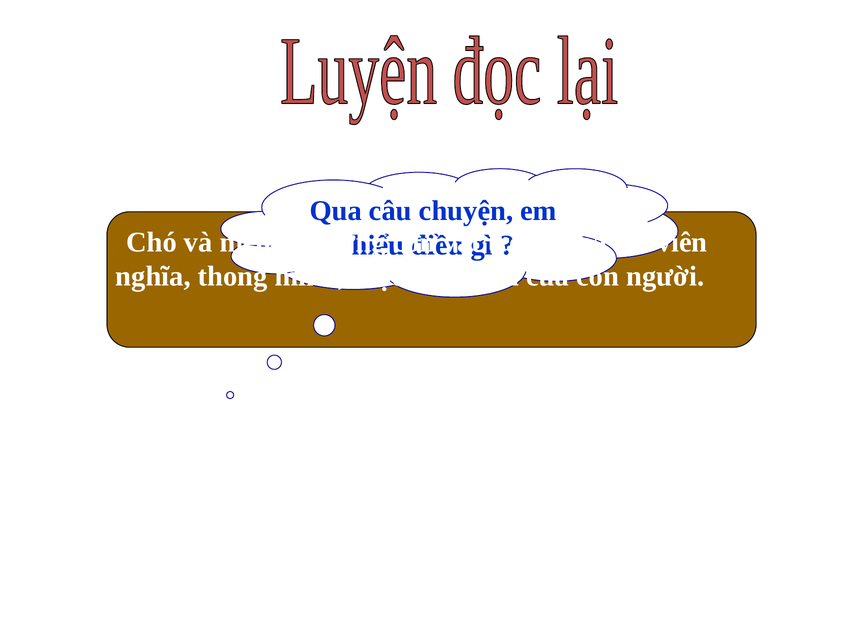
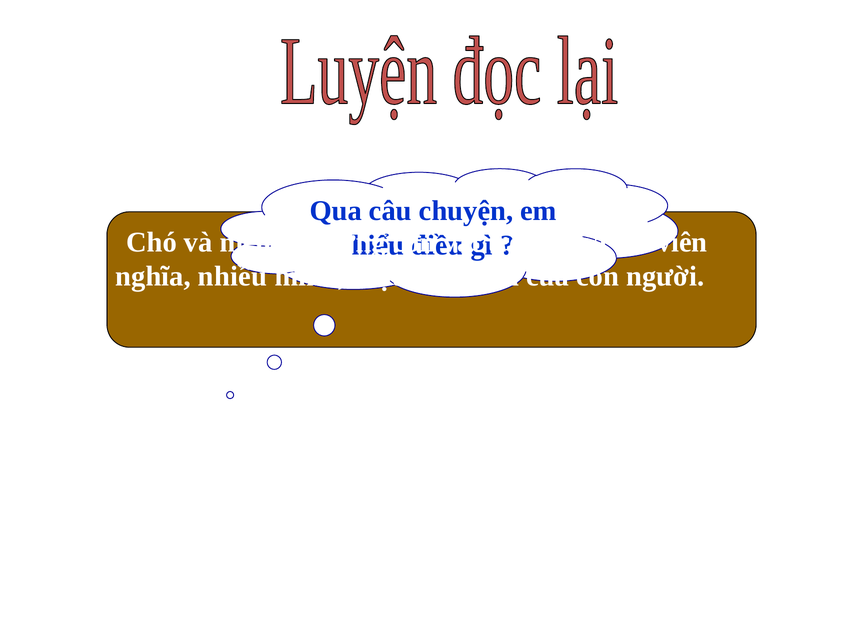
thong: thong -> nhiều (233, 276)
